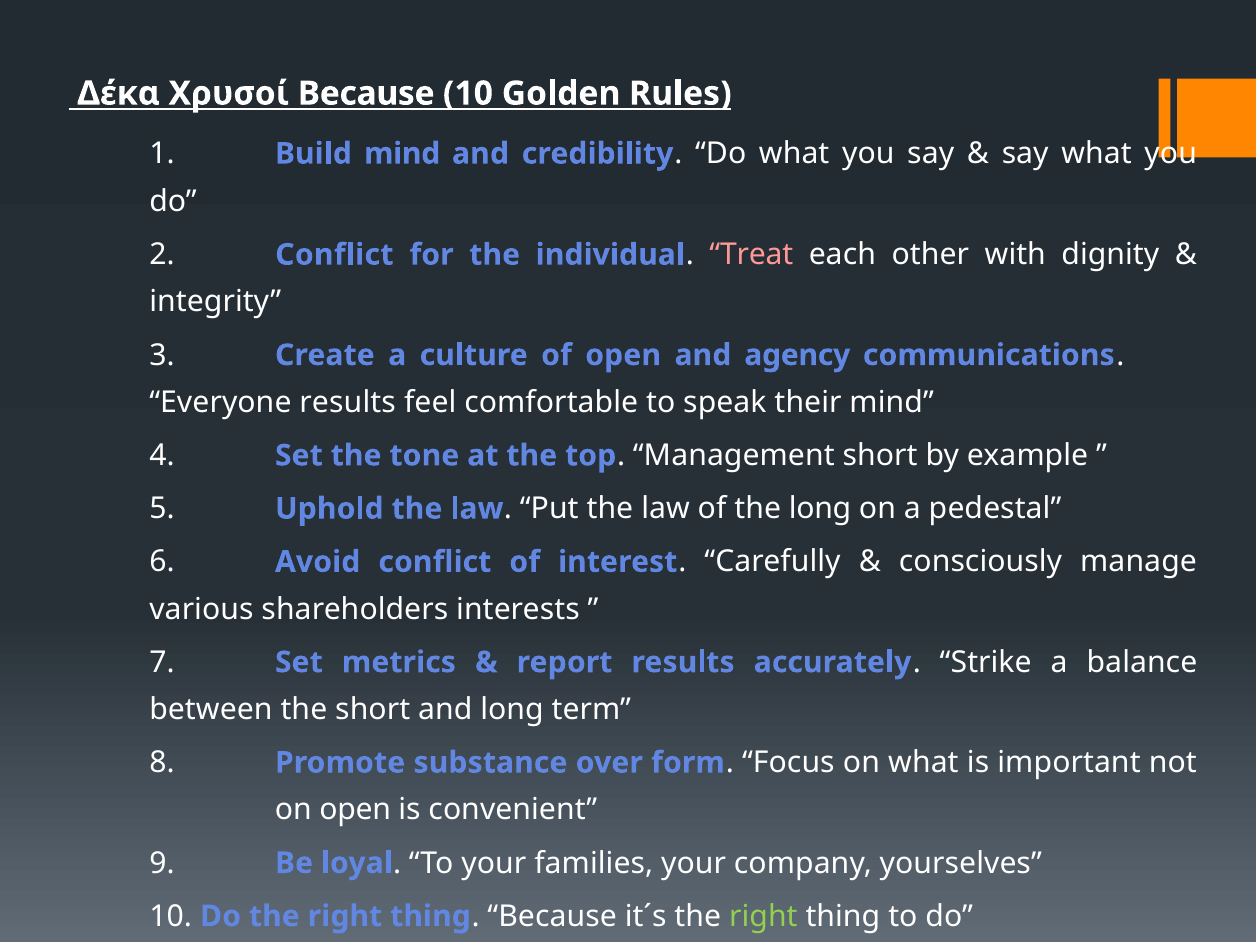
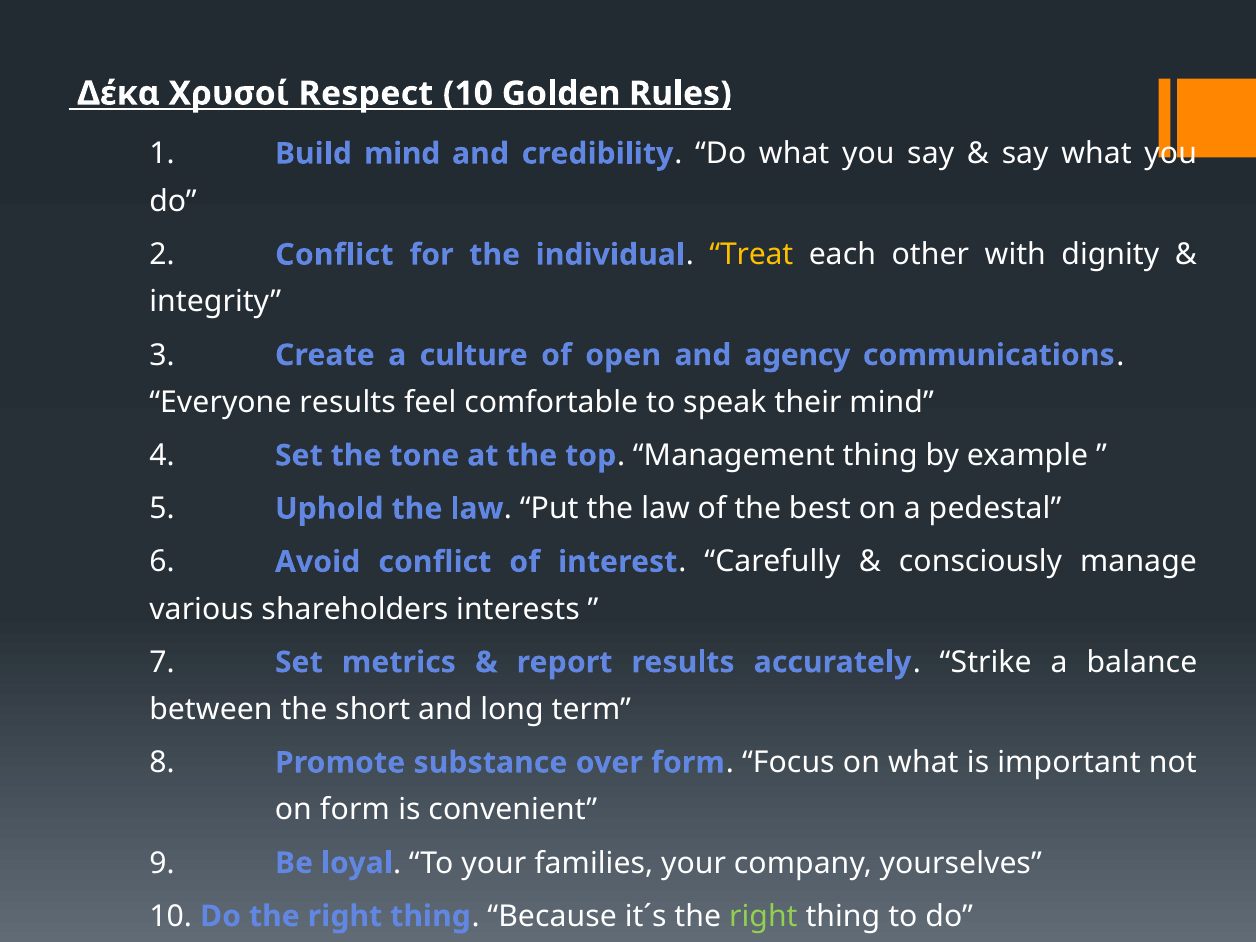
Χρυσοί Because: Because -> Respect (366, 94)
Treat colour: pink -> yellow (751, 255)
Management short: short -> thing (880, 456)
the long: long -> best (820, 509)
on open: open -> form (355, 810)
